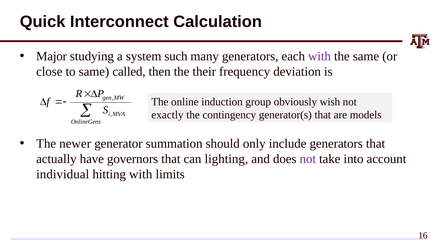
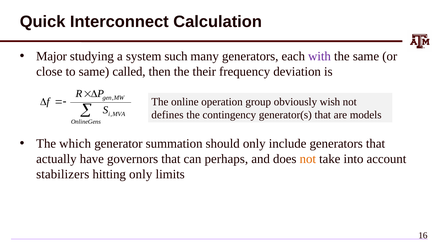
induction: induction -> operation (222, 102)
exactly: exactly -> defines (167, 115)
newer: newer -> which (75, 143)
lighting: lighting -> perhaps (226, 159)
not colour: purple -> orange (308, 159)
individual: individual -> stabilizers (63, 174)
hitting with: with -> only (141, 174)
